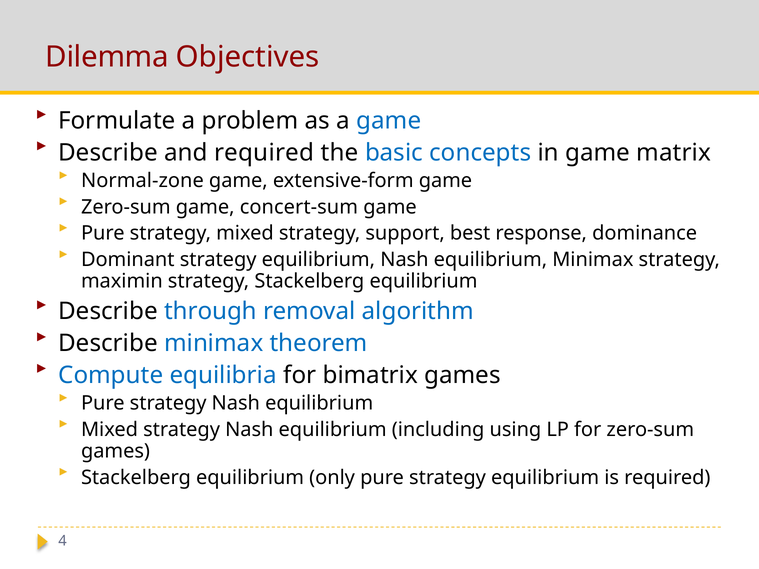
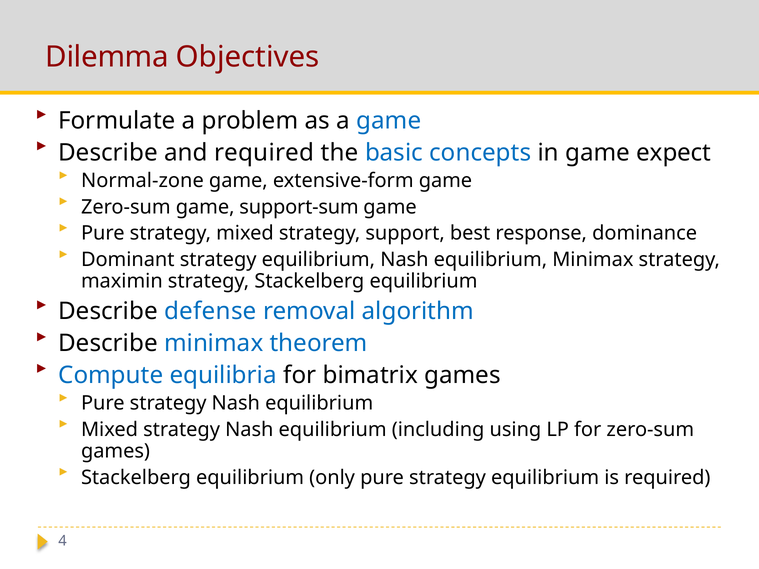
matrix: matrix -> expect (674, 153)
concert-sum: concert-sum -> support-sum (299, 207)
through: through -> defense (210, 312)
